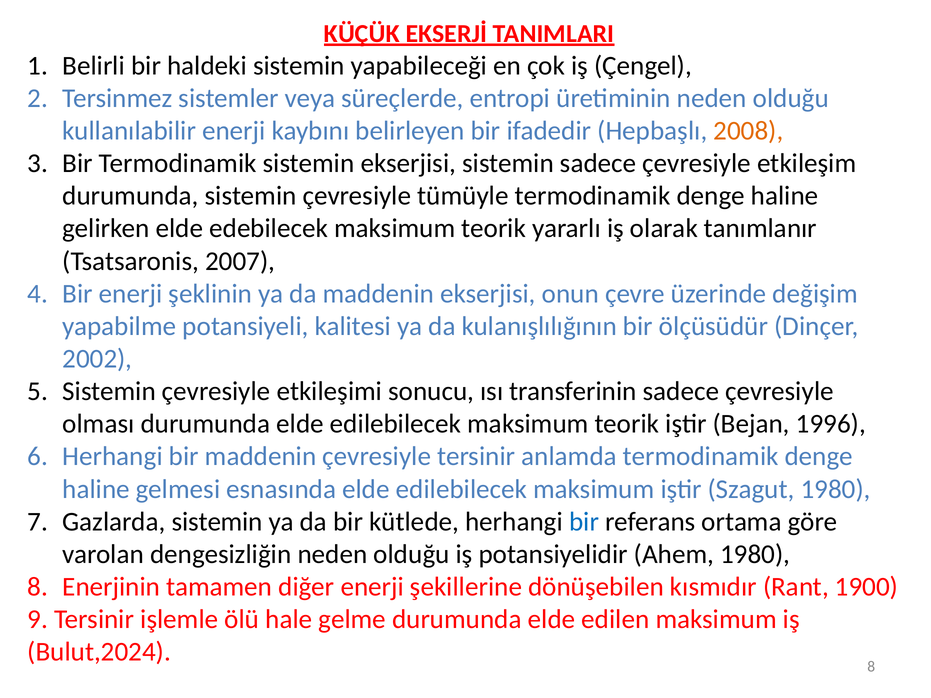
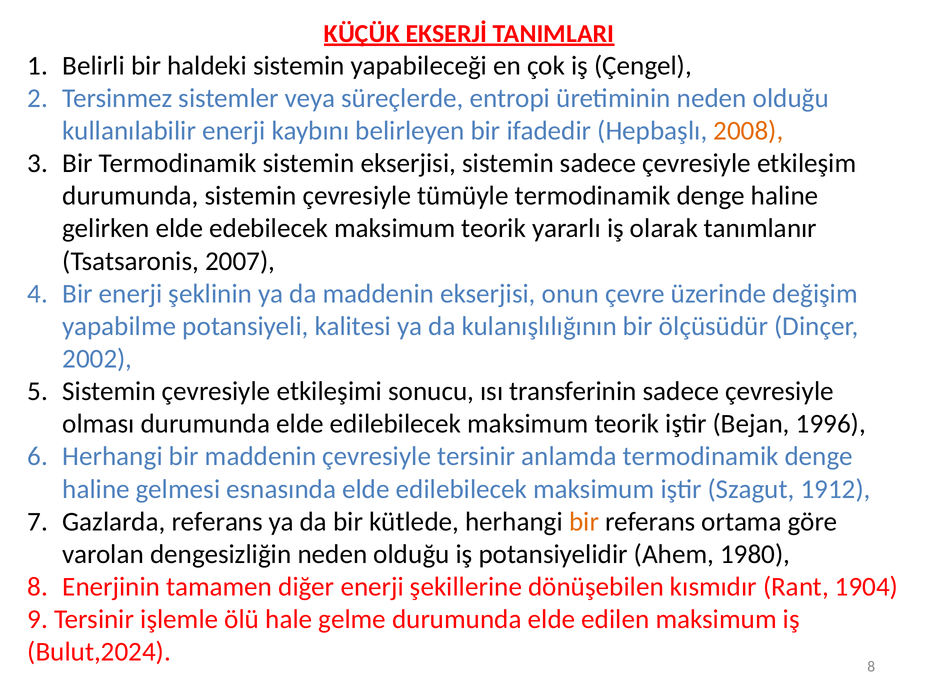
Szagut 1980: 1980 -> 1912 (836, 489)
Gazlarda sistemin: sistemin -> referans (217, 522)
bir colour: blue -> orange (584, 522)
1900: 1900 -> 1904 (867, 587)
